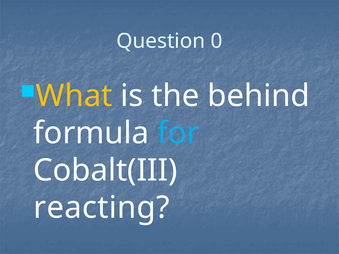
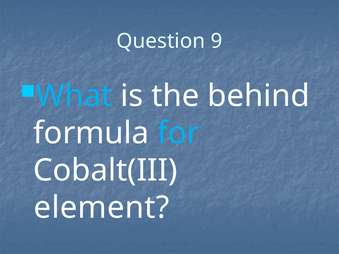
0: 0 -> 9 (216, 41)
What colour: yellow -> light blue (74, 96)
reacting: reacting -> element (102, 208)
